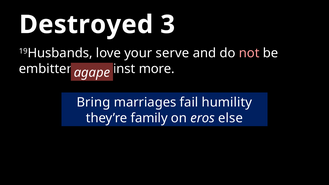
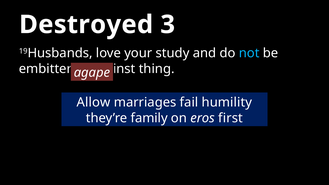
serve: serve -> study (173, 53)
not colour: pink -> light blue (249, 53)
more: more -> thing (157, 69)
Bring: Bring -> Allow (93, 102)
else: else -> first (231, 118)
